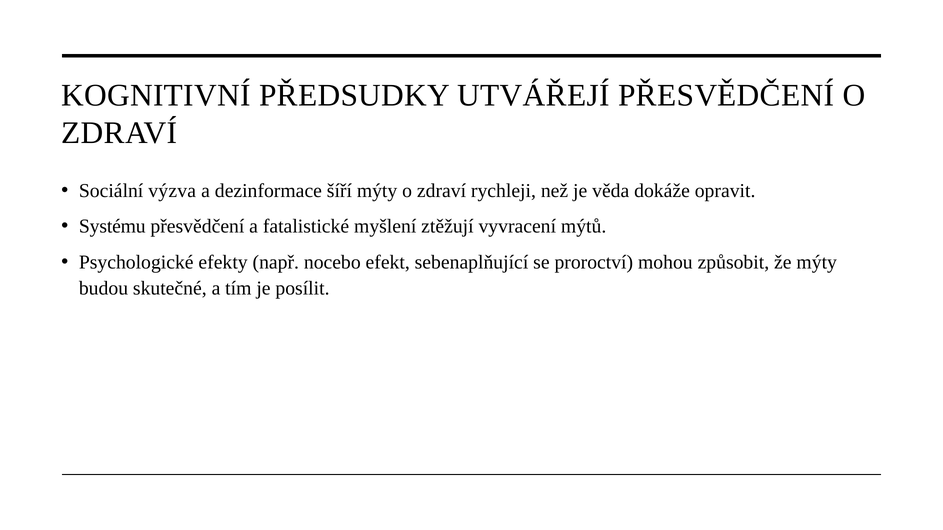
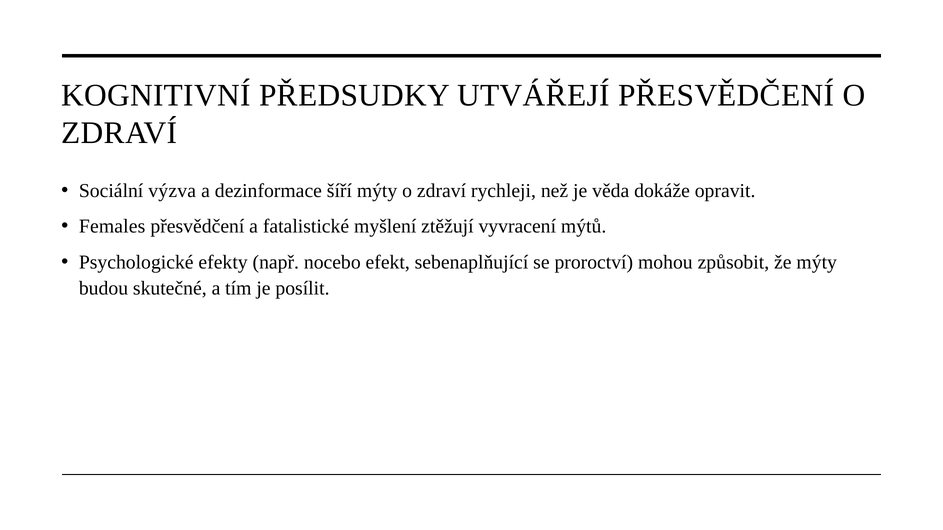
Systému: Systému -> Females (112, 227)
